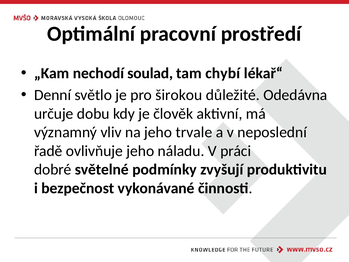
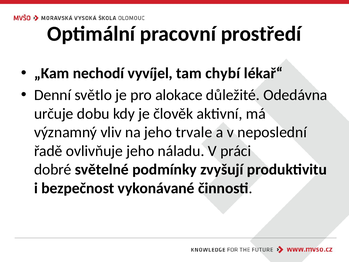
soulad: soulad -> vyvíjel (150, 73)
širokou: širokou -> alokace (179, 95)
